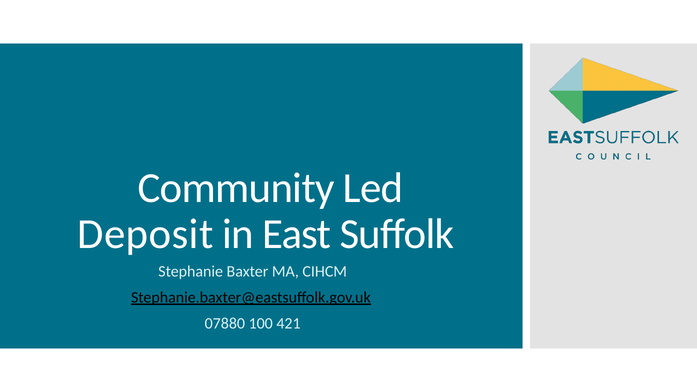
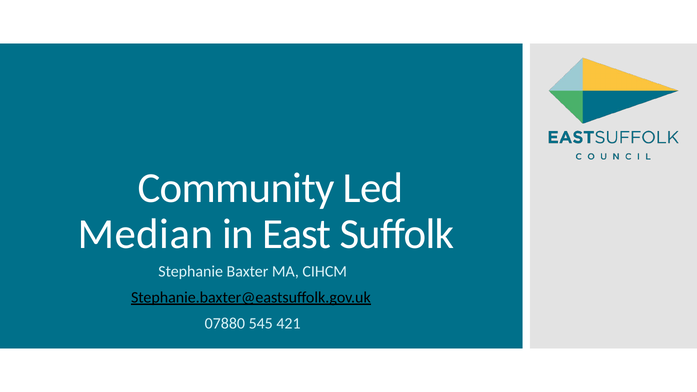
Deposit: Deposit -> Median (145, 234)
100: 100 -> 545 (261, 324)
